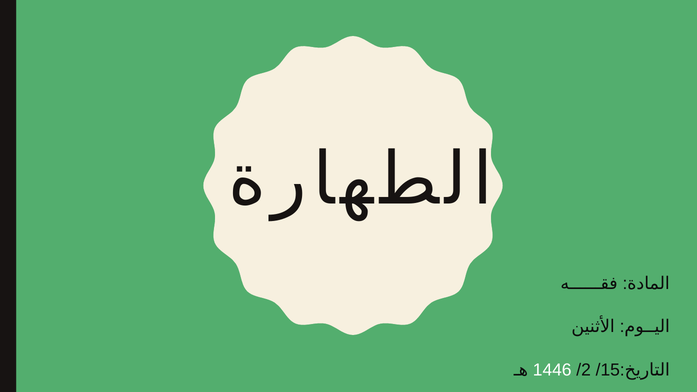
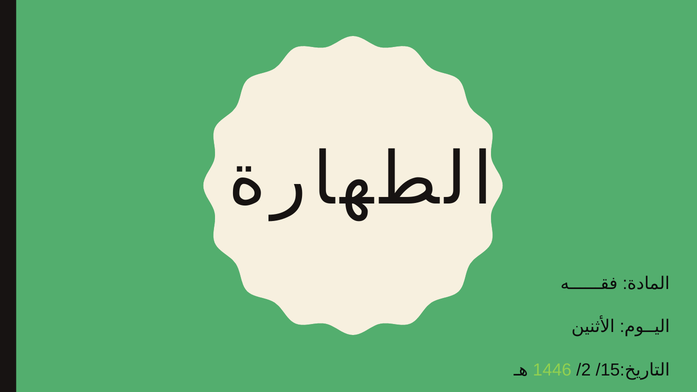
1446 colour: white -> light green (552, 370)
